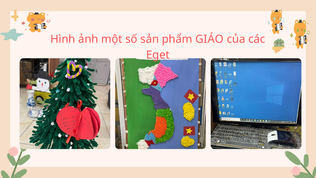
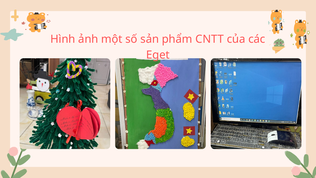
GIÁO: GIÁO -> CNTT (210, 39)
